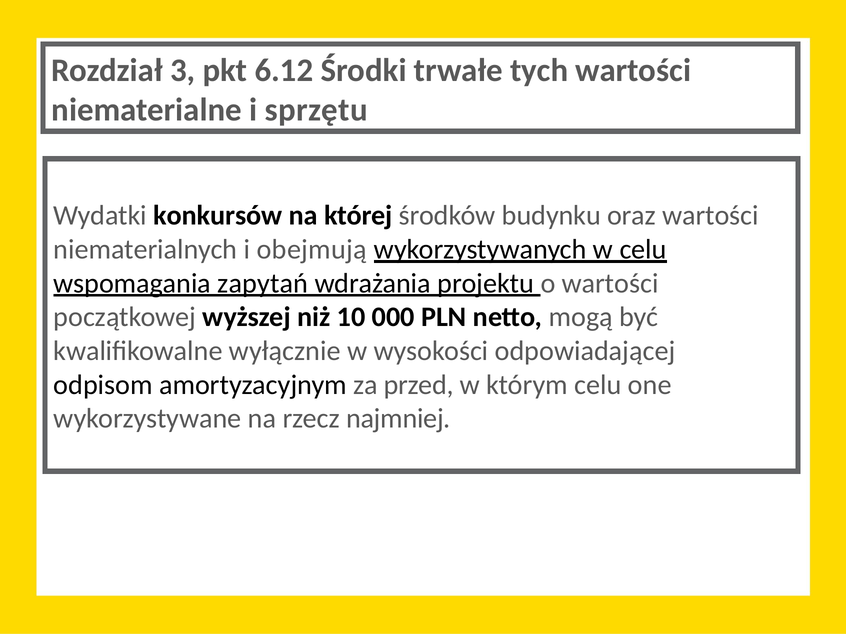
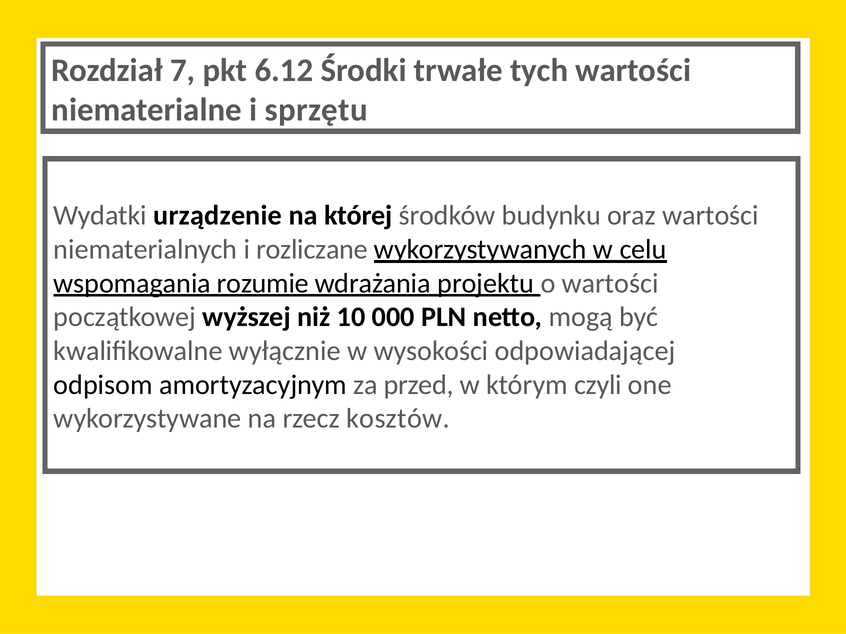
3: 3 -> 7 (183, 70)
konkursów: konkursów -> urządzenie (218, 216)
obejmują: obejmują -> rozliczane (312, 250)
zapytań: zapytań -> rozumie (263, 283)
którym celu: celu -> czyli (598, 385)
najmniej: najmniej -> kosztów (398, 419)
